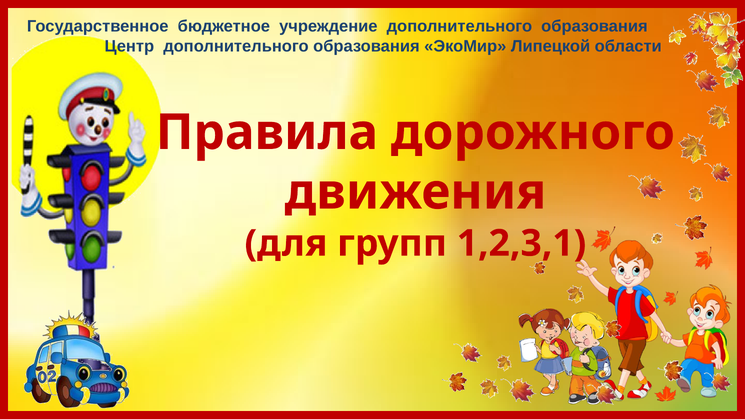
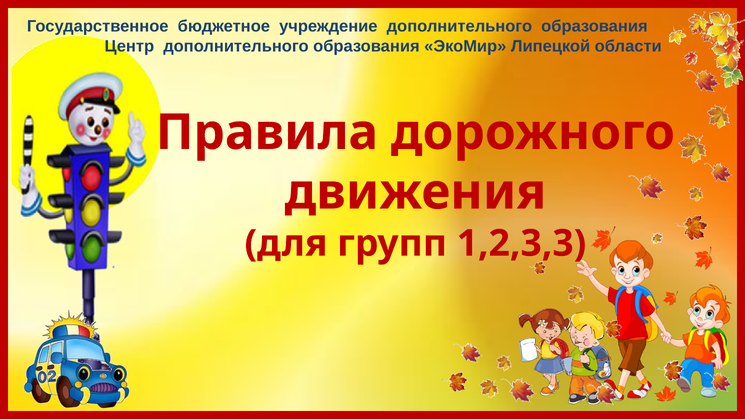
1,2,3,1: 1,2,3,1 -> 1,2,3,3 (522, 243)
